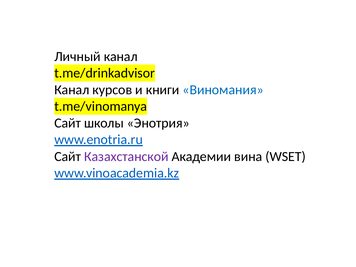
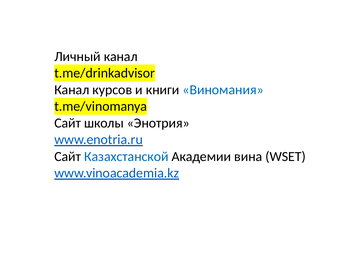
Казахстанской colour: purple -> blue (126, 157)
